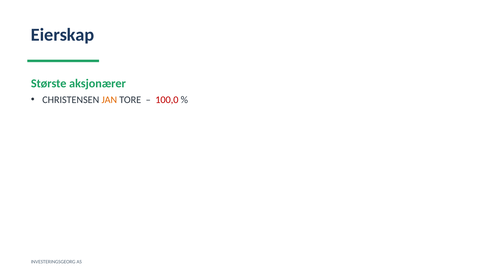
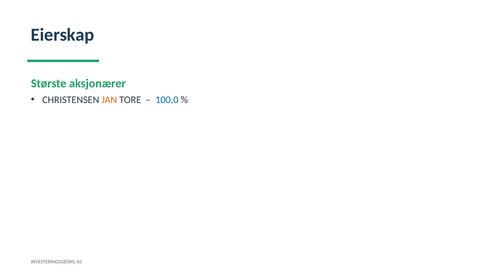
100,0 colour: red -> blue (167, 100)
